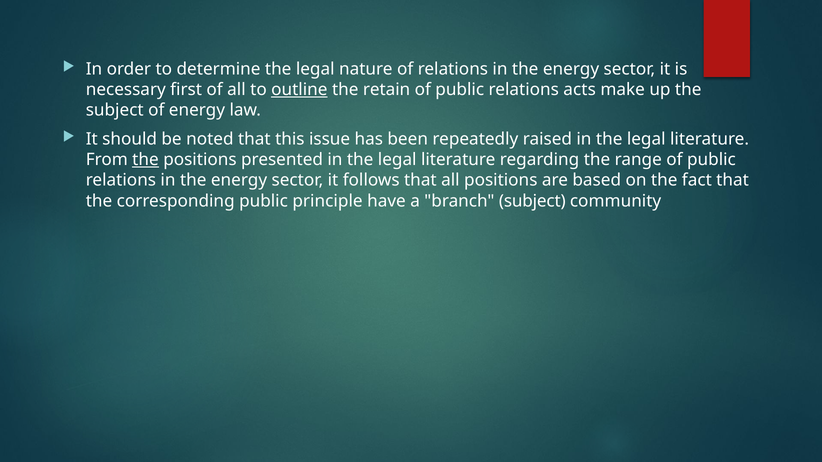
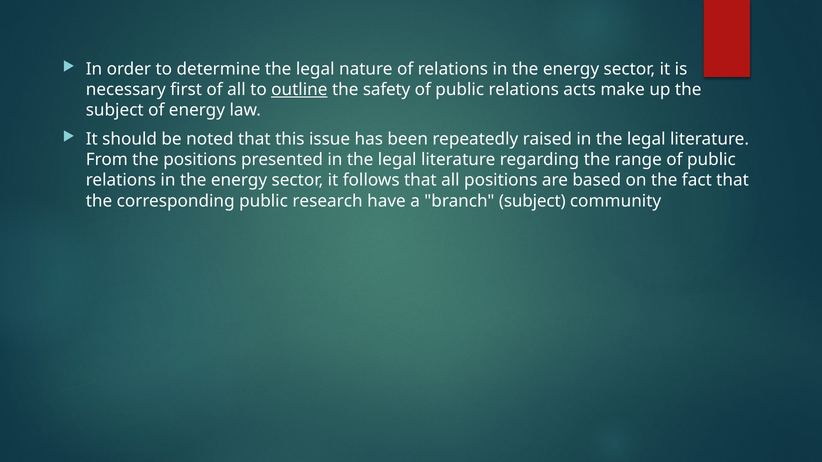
retain: retain -> safety (387, 90)
the underline: present -> none (145, 160)
principle: principle -> research (328, 201)
